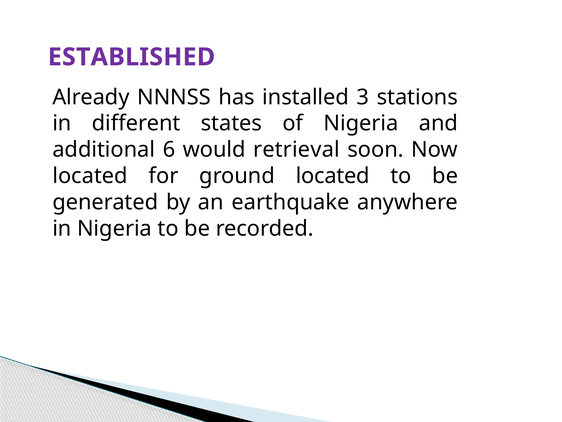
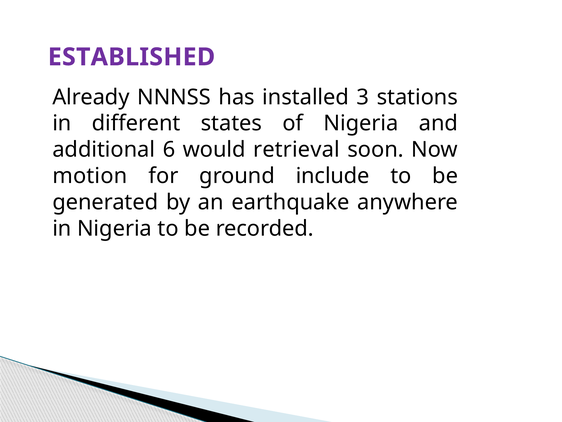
located: located -> motion (90, 176)
ground located: located -> include (333, 176)
